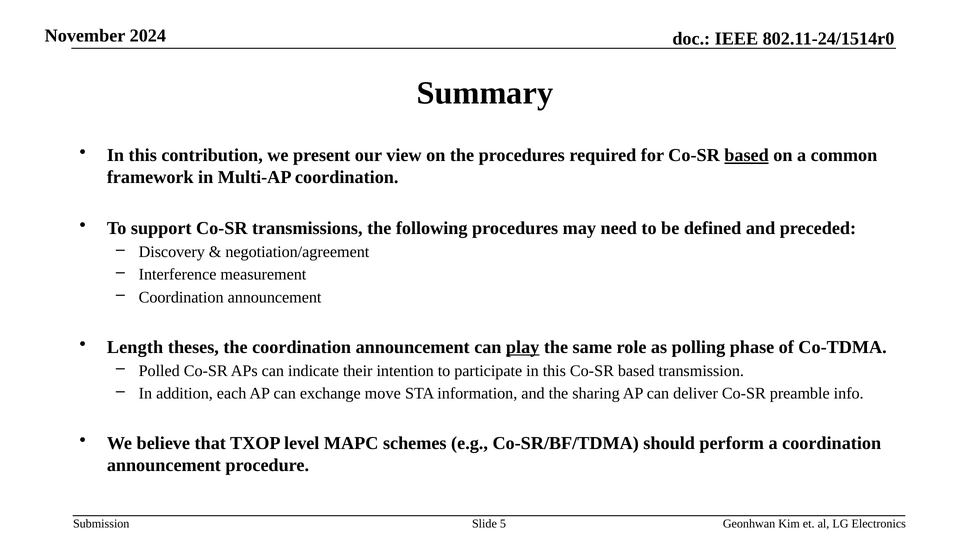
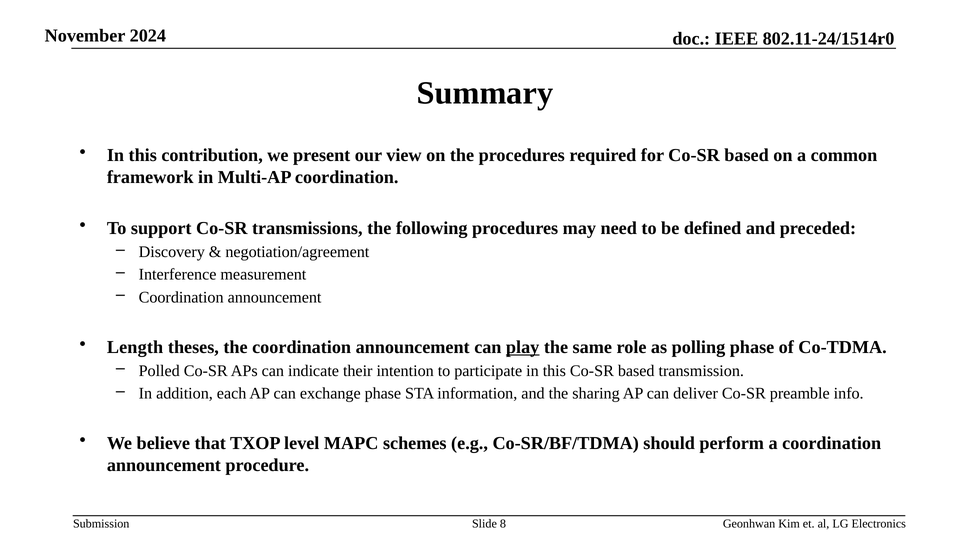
based underline: present -> none (747, 155)
exchange move: move -> phase (383, 393)
5: 5 -> 8 (503, 523)
